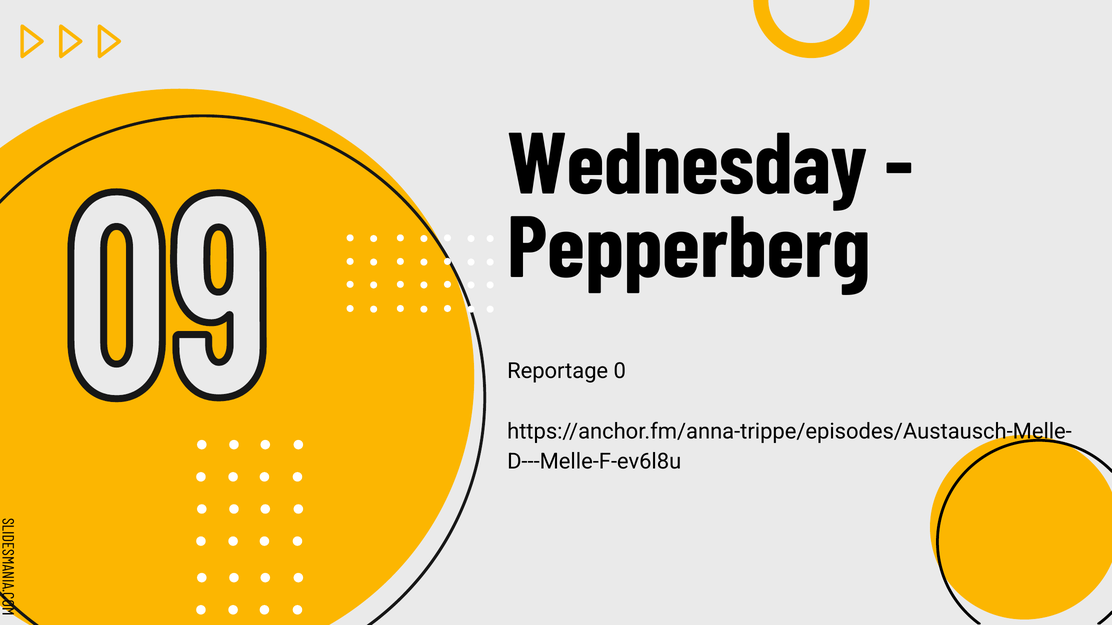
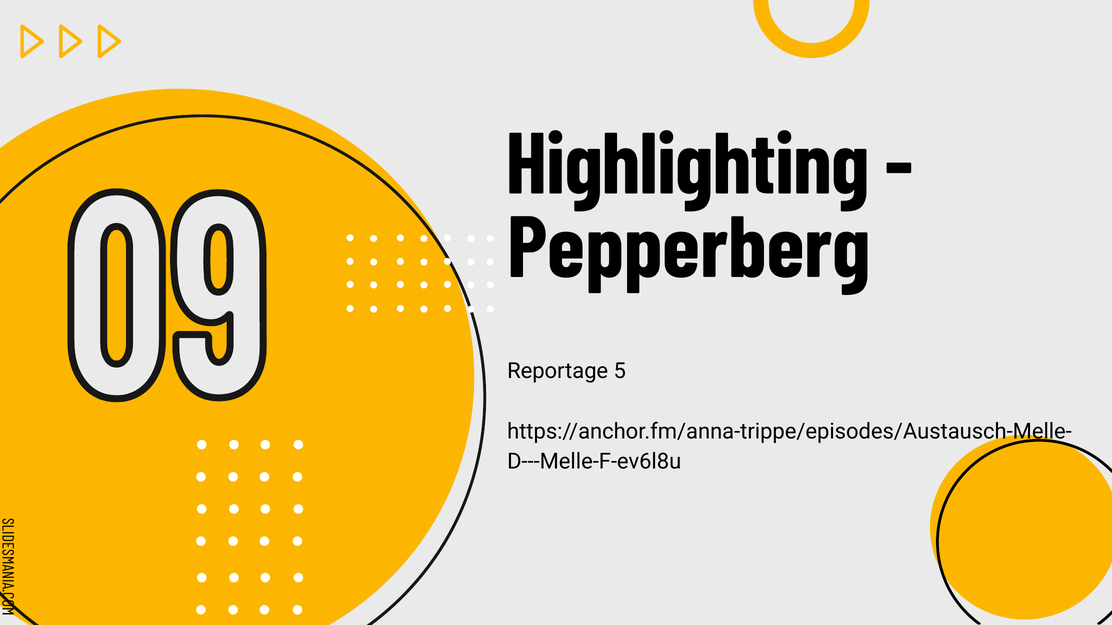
Wednesday: Wednesday -> Highlighting (688, 165)
0: 0 -> 5 (620, 371)
